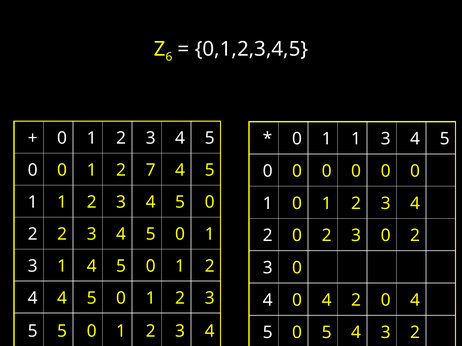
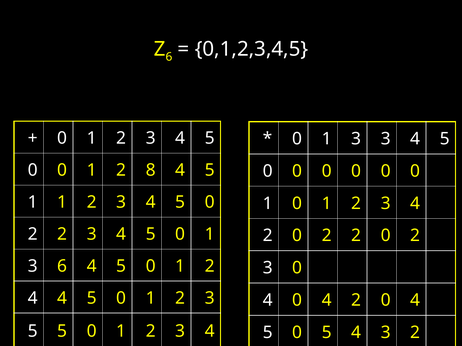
1: 1 -> 3 (356, 139)
7: 7 -> 8 (151, 170)
2 0 2 3: 3 -> 2 (356, 236)
3 1: 1 -> 6 (62, 266)
